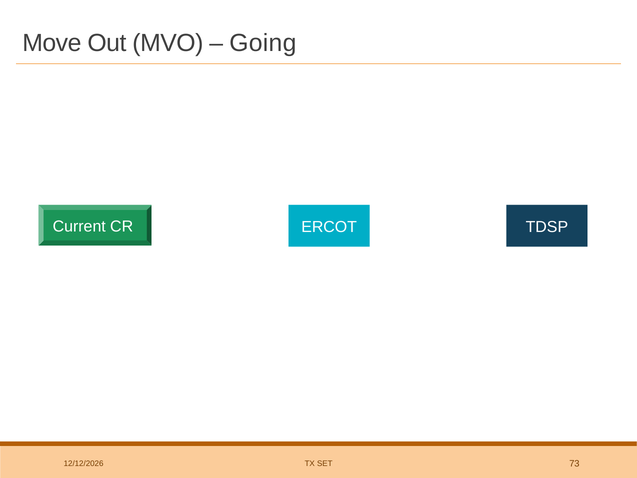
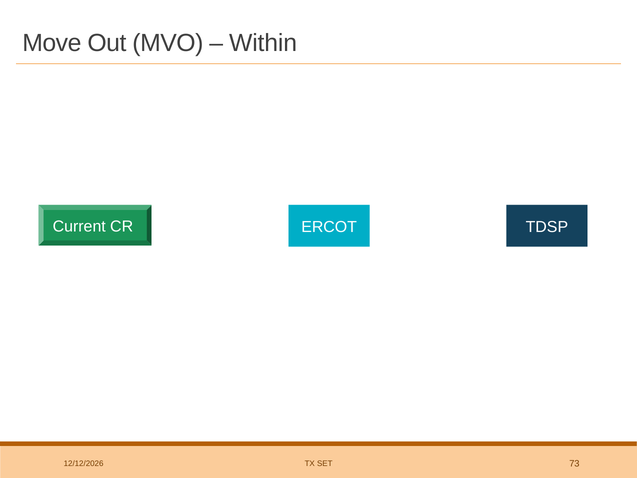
Going: Going -> Within (263, 43)
